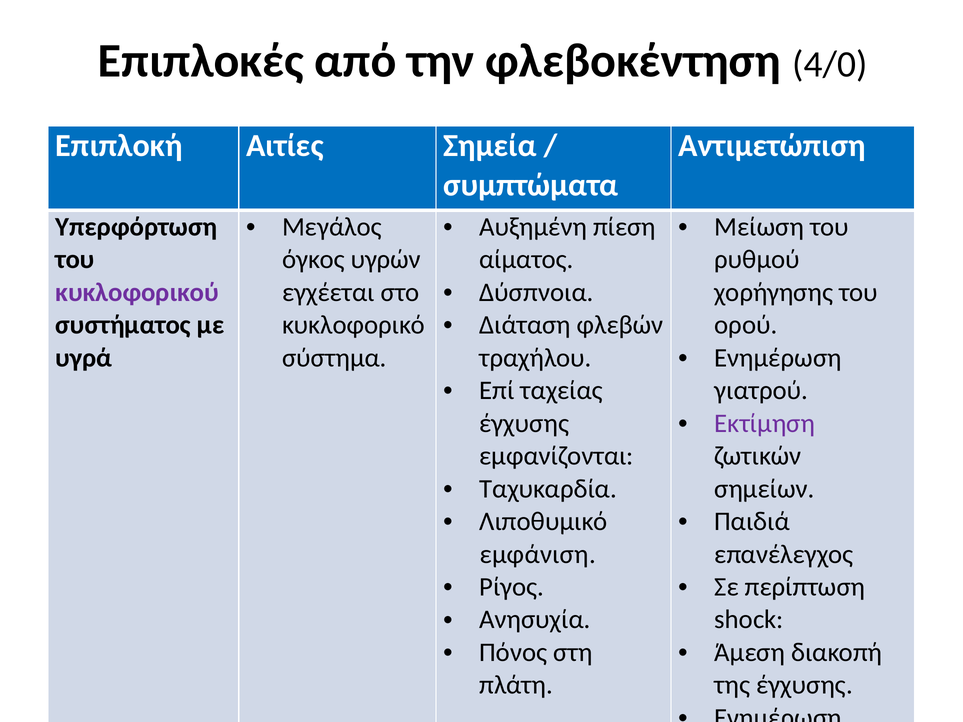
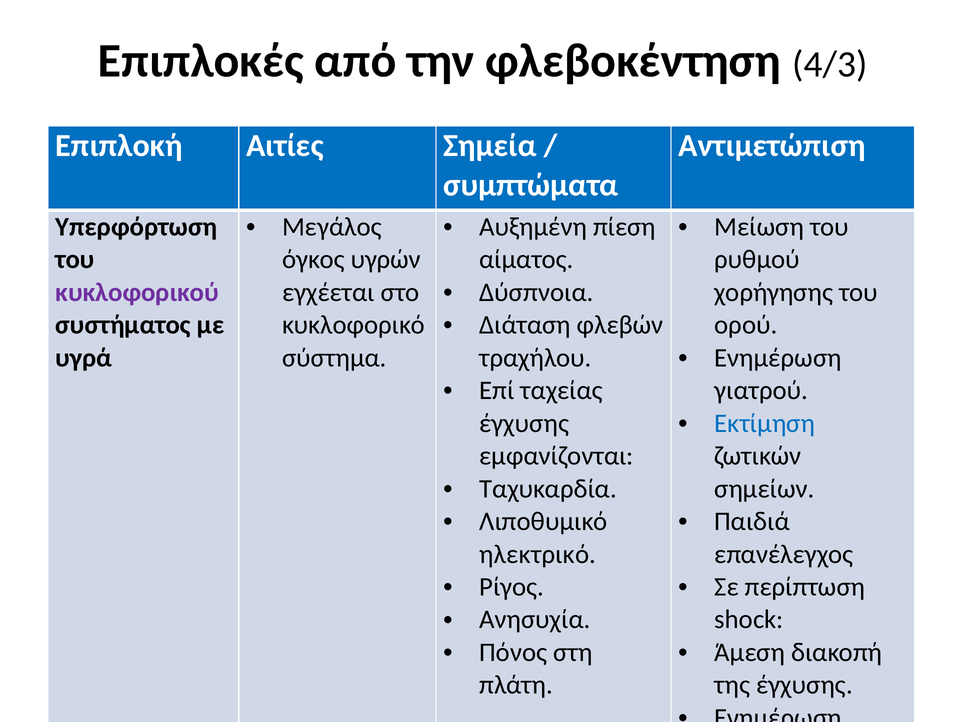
4/0: 4/0 -> 4/3 (830, 64)
Εκτίμηση colour: purple -> blue (765, 423)
εμφάνιση: εμφάνιση -> ηλεκτρικό (538, 554)
